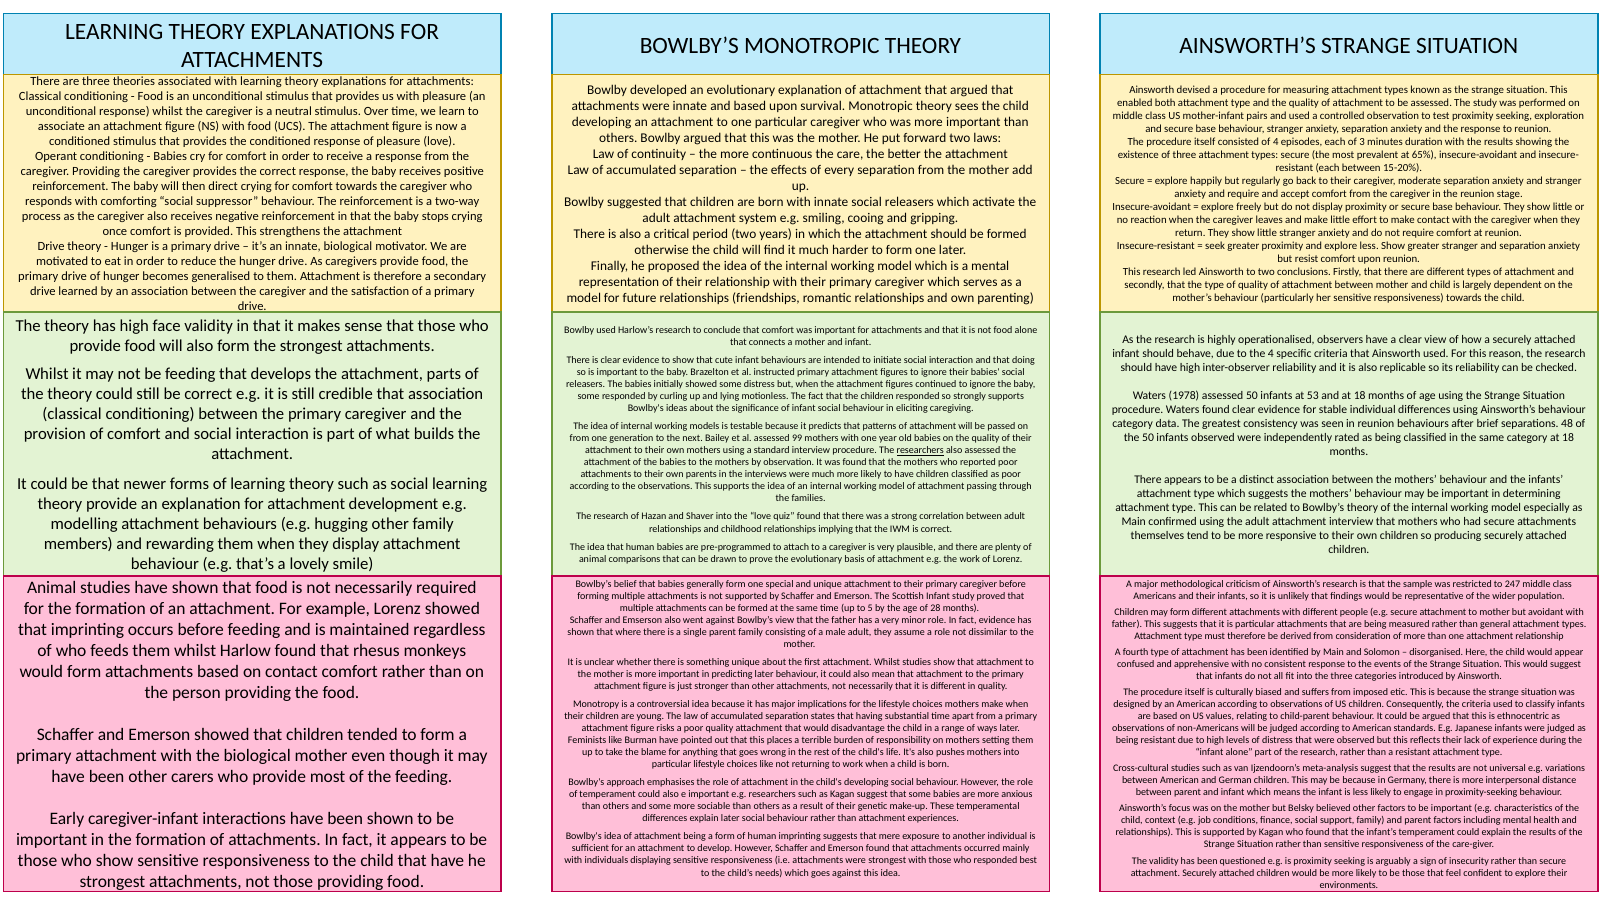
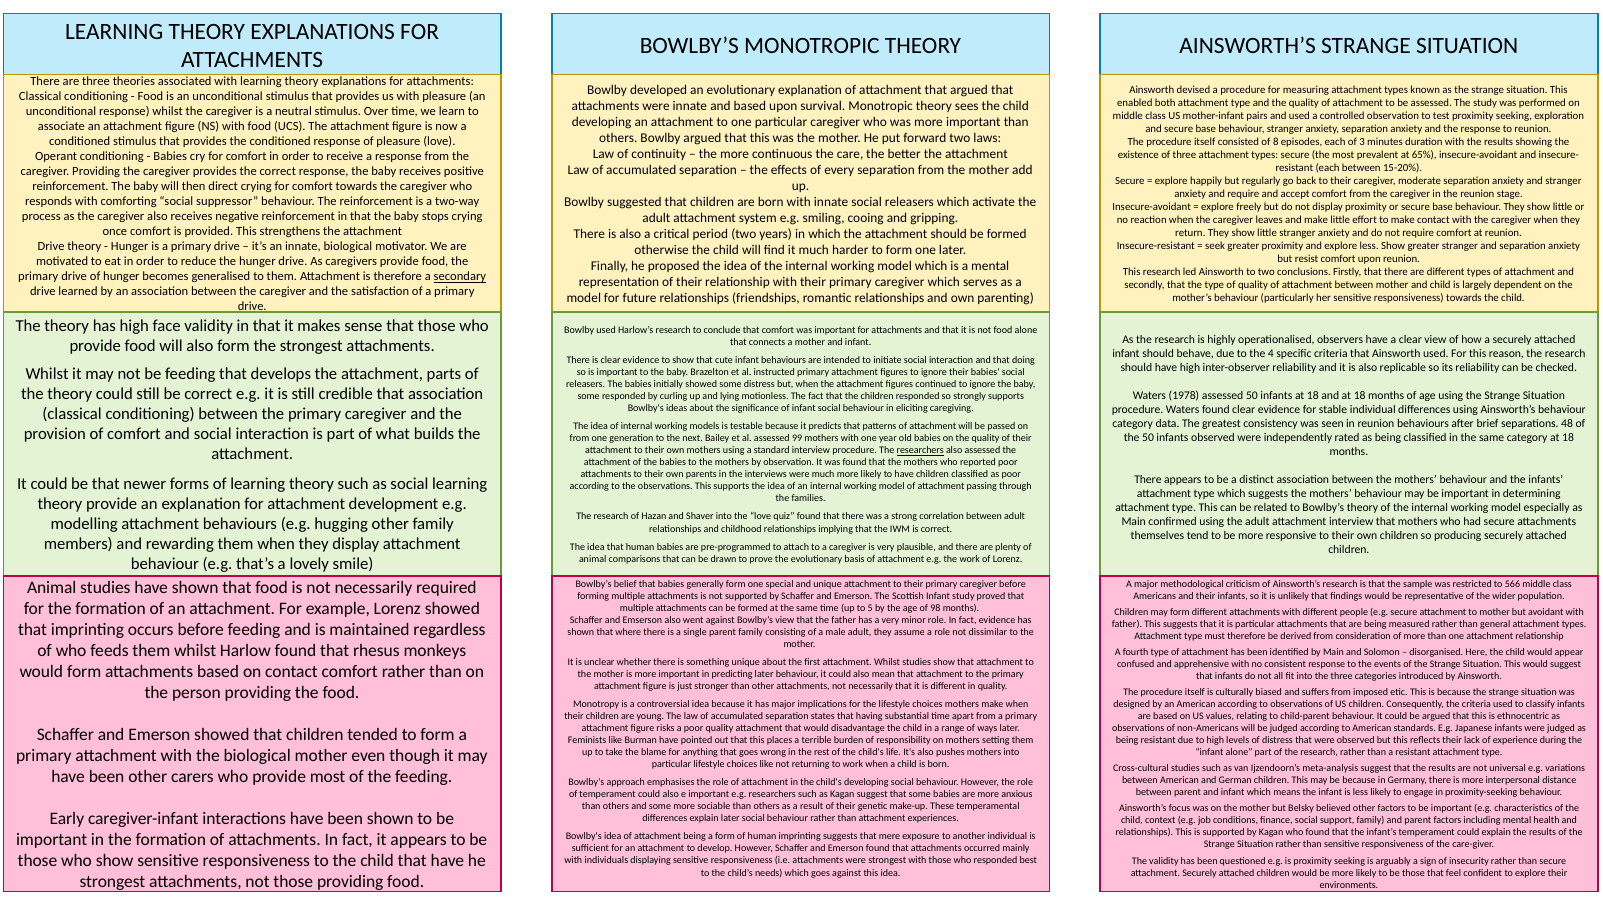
of 4: 4 -> 8 (1276, 142)
secondary underline: none -> present (460, 277)
infants at 53: 53 -> 18 (1313, 395)
247: 247 -> 566 (1512, 584)
28: 28 -> 98 (935, 608)
